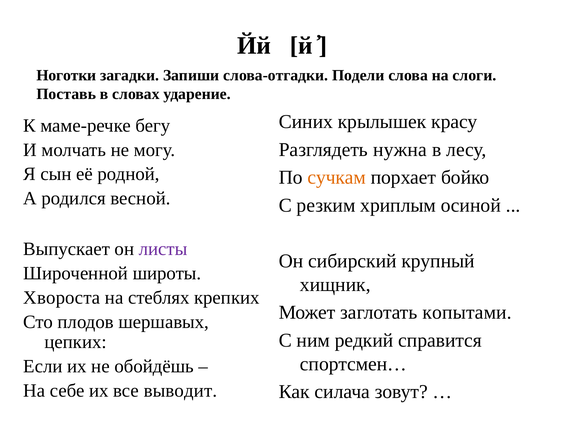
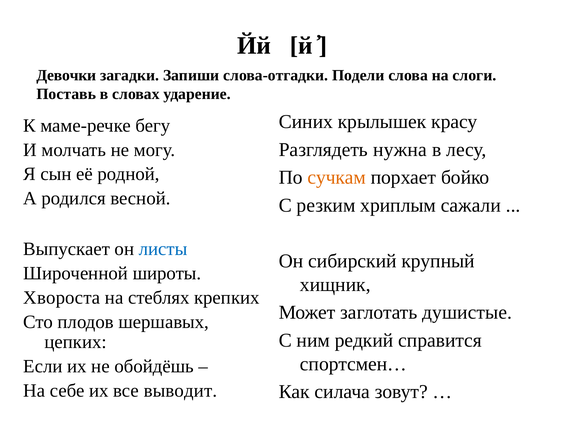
Ноготки: Ноготки -> Девочки (66, 75)
осиной: осиной -> сажали (471, 205)
листы colour: purple -> blue (163, 249)
копытами: копытами -> душистые (467, 313)
